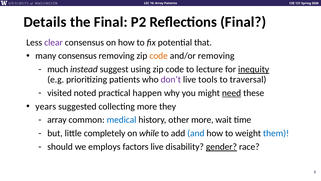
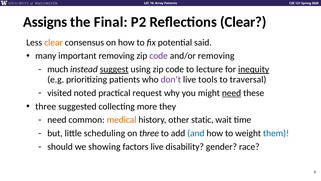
Details: Details -> Assigns (45, 22)
Reflections Final: Final -> Clear (243, 22)
clear colour: purple -> orange (54, 42)
that: that -> said (203, 42)
many consensus: consensus -> important (77, 56)
code colour: orange -> purple (159, 56)
suggest underline: none -> present (114, 69)
happen: happen -> request (147, 93)
years: years -> three (46, 106)
array: array -> need (57, 120)
medical colour: blue -> orange (122, 120)
other more: more -> static (202, 120)
completely: completely -> scheduling (104, 133)
on while: while -> three (149, 133)
employs: employs -> showing (104, 146)
gender underline: present -> none (221, 146)
